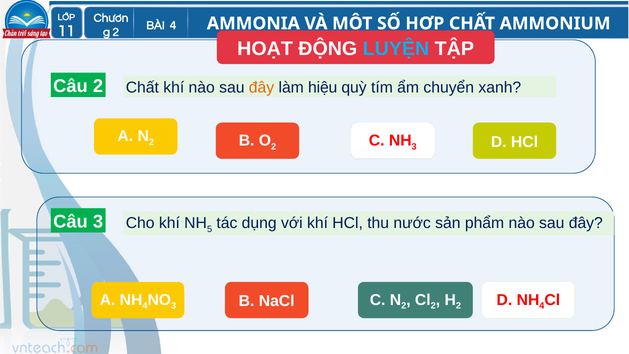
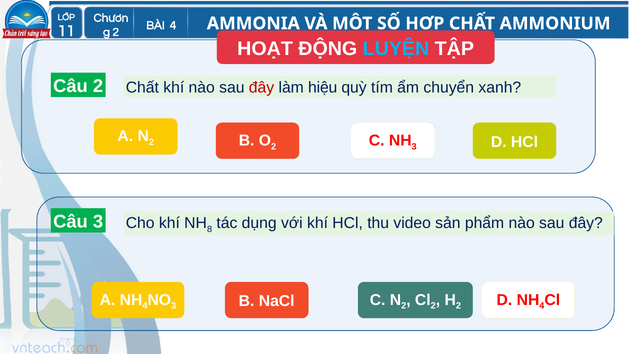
đây colour: orange -> red (262, 88)
5: 5 -> 8 (210, 229)
nước: nước -> video (412, 223)
